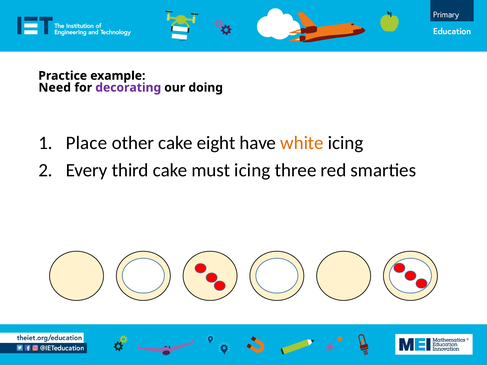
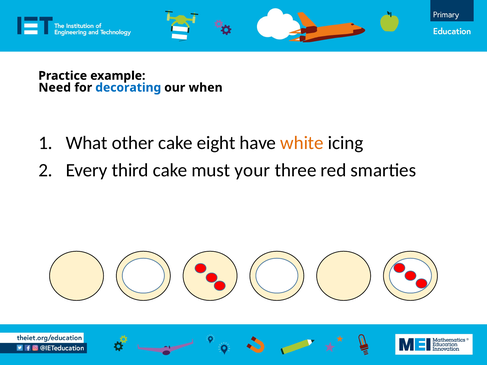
decorating colour: purple -> blue (128, 88)
doing: doing -> when (206, 88)
Place: Place -> What (87, 143)
must icing: icing -> your (252, 170)
